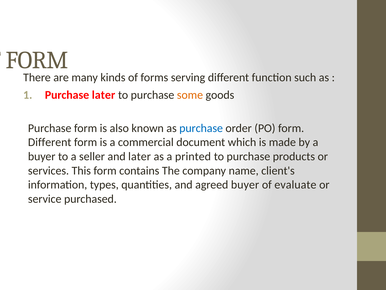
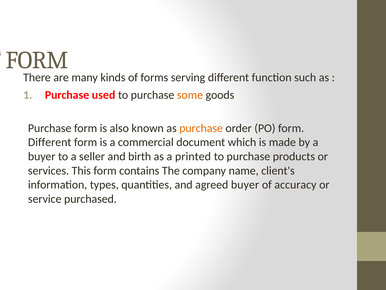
Purchase later: later -> used (104, 95)
purchase colour: blue -> orange (201, 128)
and later: later -> birth (140, 156)
evaluate: evaluate -> accuracy (295, 184)
